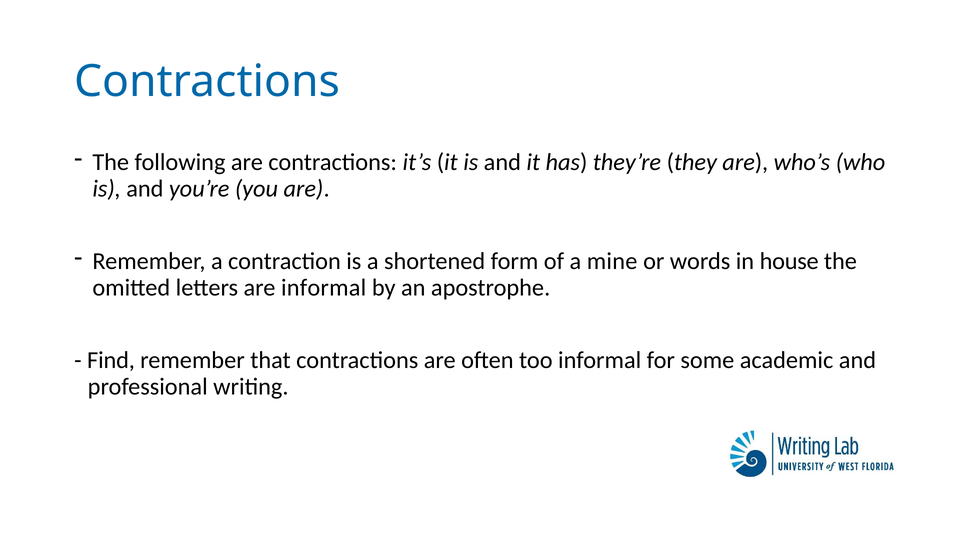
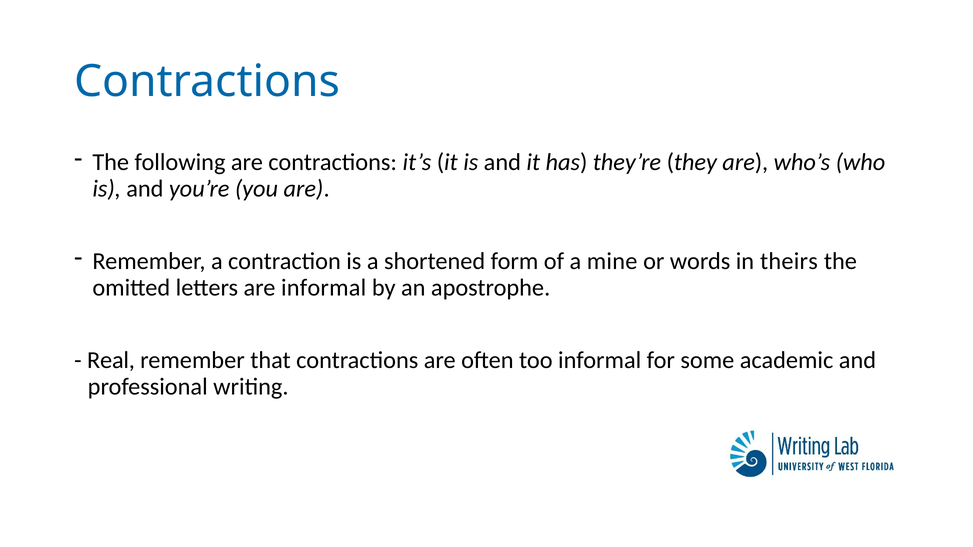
house: house -> theirs (789, 261)
Find: Find -> Real (111, 360)
